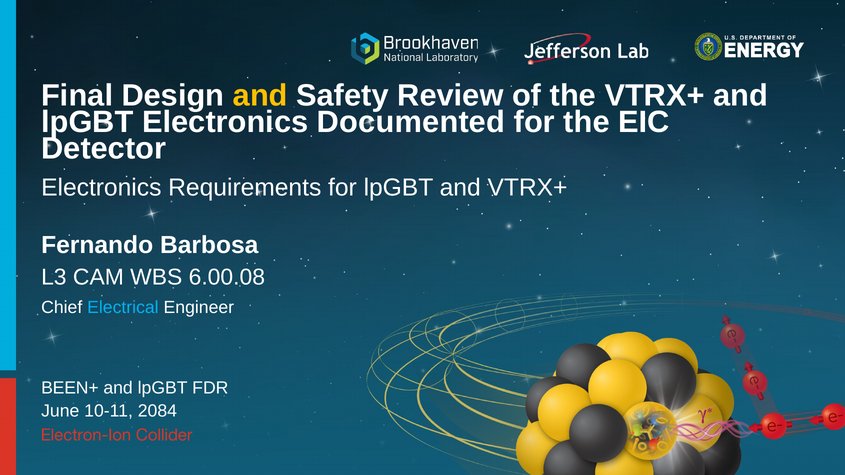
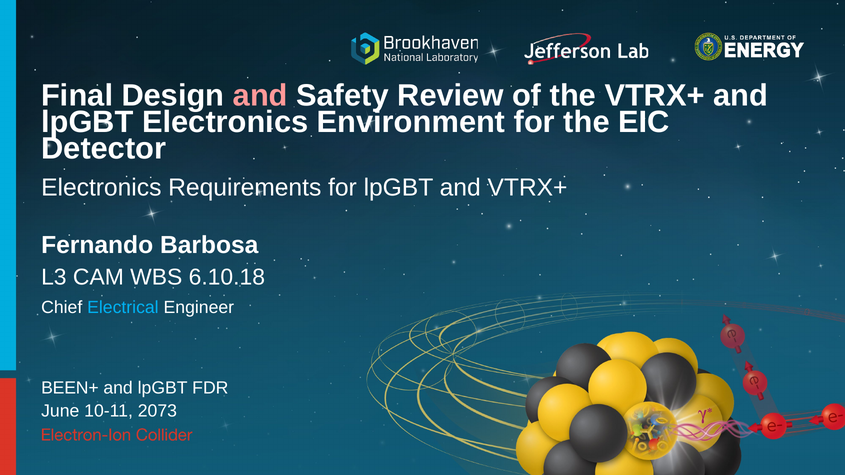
and colour: yellow -> pink (260, 96)
Documented: Documented -> Environment (411, 122)
6.00.08: 6.00.08 -> 6.10.18 (227, 278)
2084: 2084 -> 2073 (157, 411)
